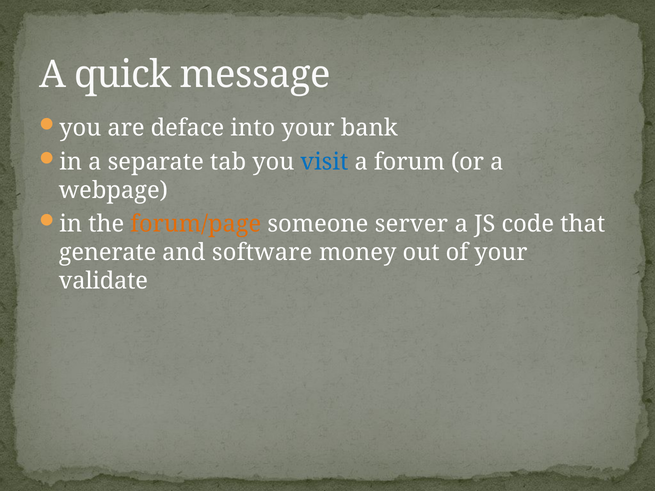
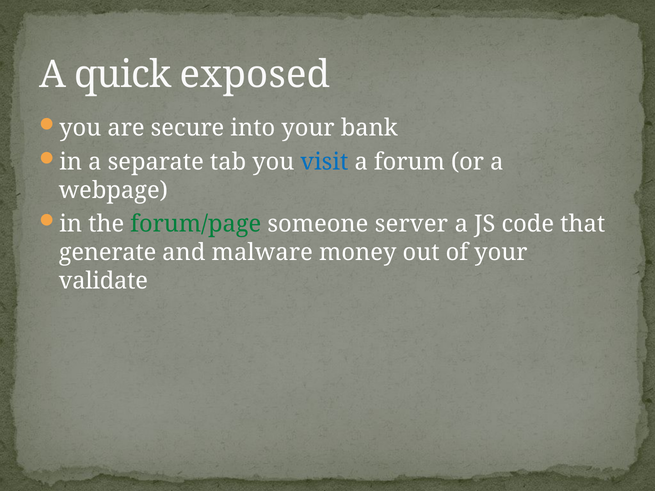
message: message -> exposed (255, 75)
deface: deface -> secure (187, 128)
forum/page colour: orange -> green (196, 224)
software: software -> malware (262, 253)
